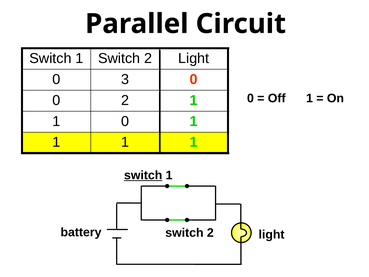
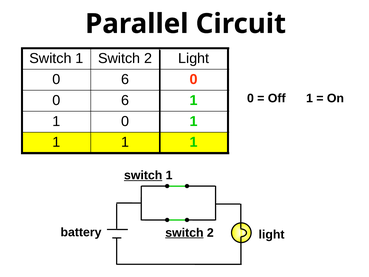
3: 3 -> 6 (125, 79)
2: 2 -> 6 (125, 100)
switch underline: none -> present (184, 232)
